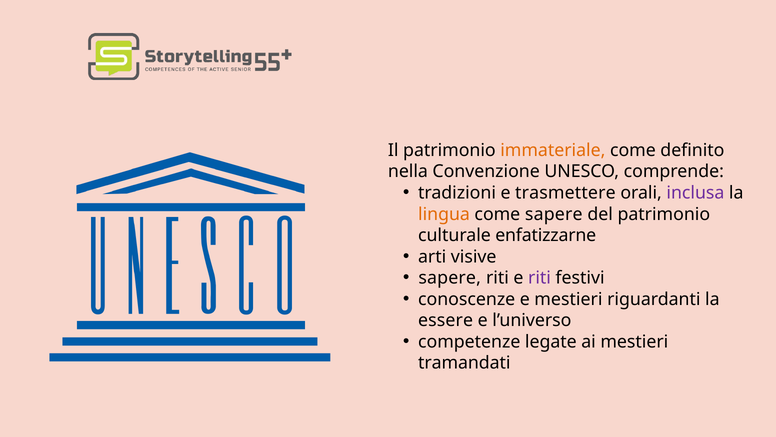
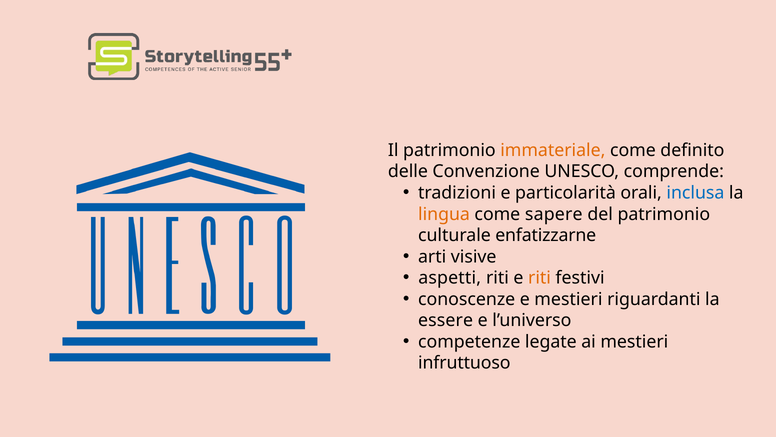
nella: nella -> delle (408, 171)
trasmettere: trasmettere -> particolarità (565, 193)
inclusa colour: purple -> blue (695, 193)
sapere: sapere -> aspetti (450, 278)
riti colour: purple -> orange (540, 278)
tramandati: tramandati -> infruttuoso (464, 363)
